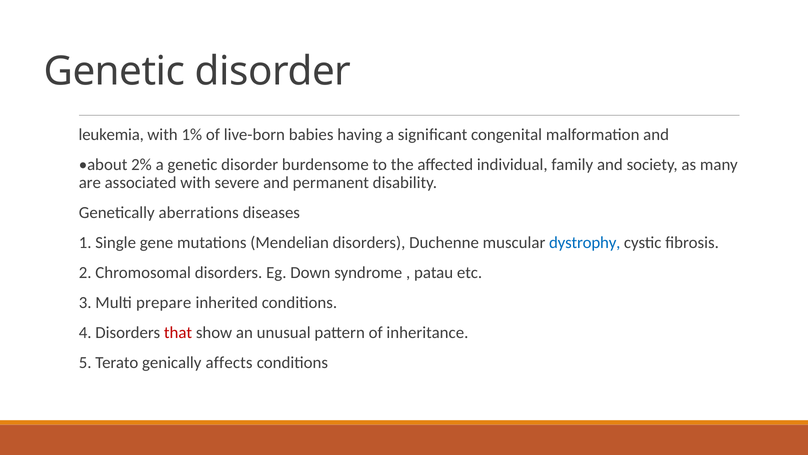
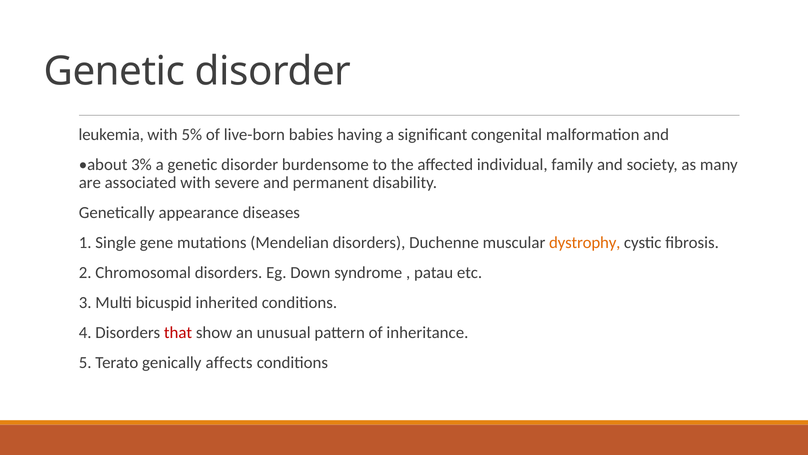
1%: 1% -> 5% (192, 134)
2%: 2% -> 3% (142, 164)
aberrations: aberrations -> appearance (199, 212)
dystrophy colour: blue -> orange (585, 242)
prepare: prepare -> bicuspid (164, 302)
